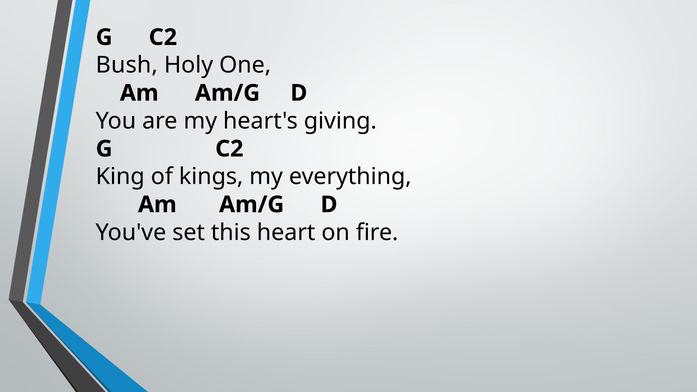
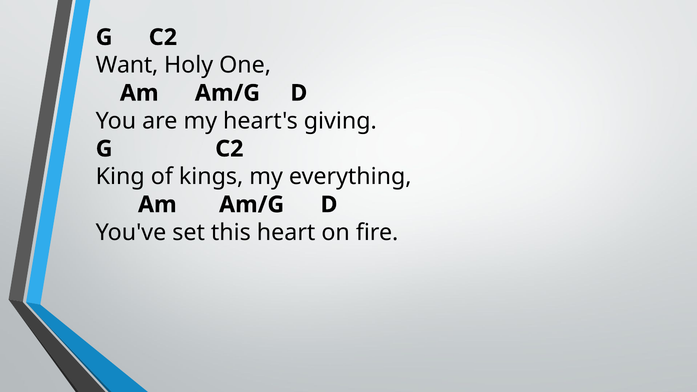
Bush: Bush -> Want (127, 65)
